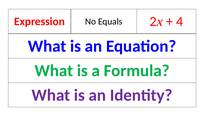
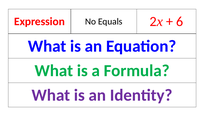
4: 4 -> 6 (180, 22)
